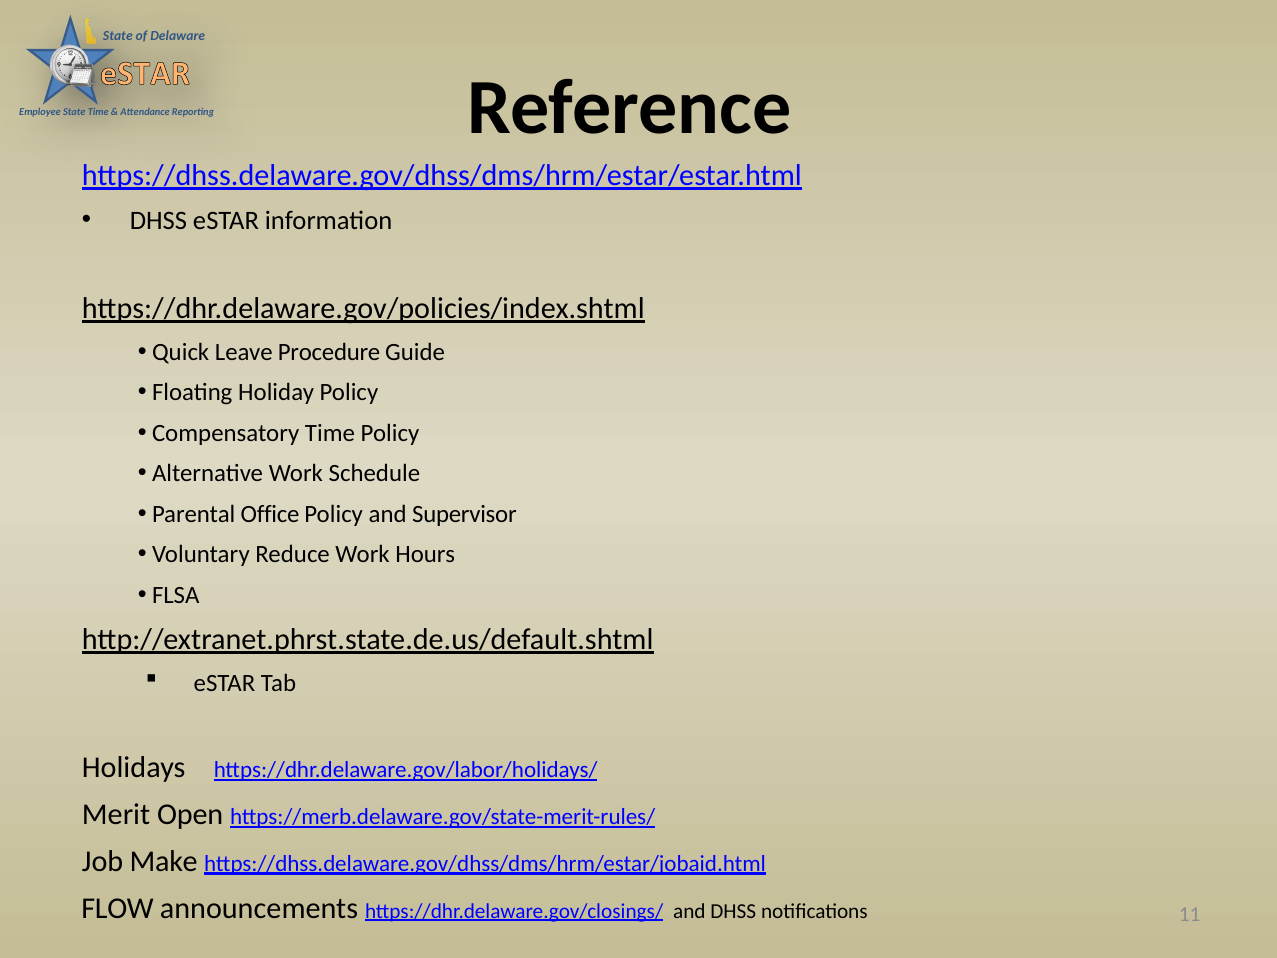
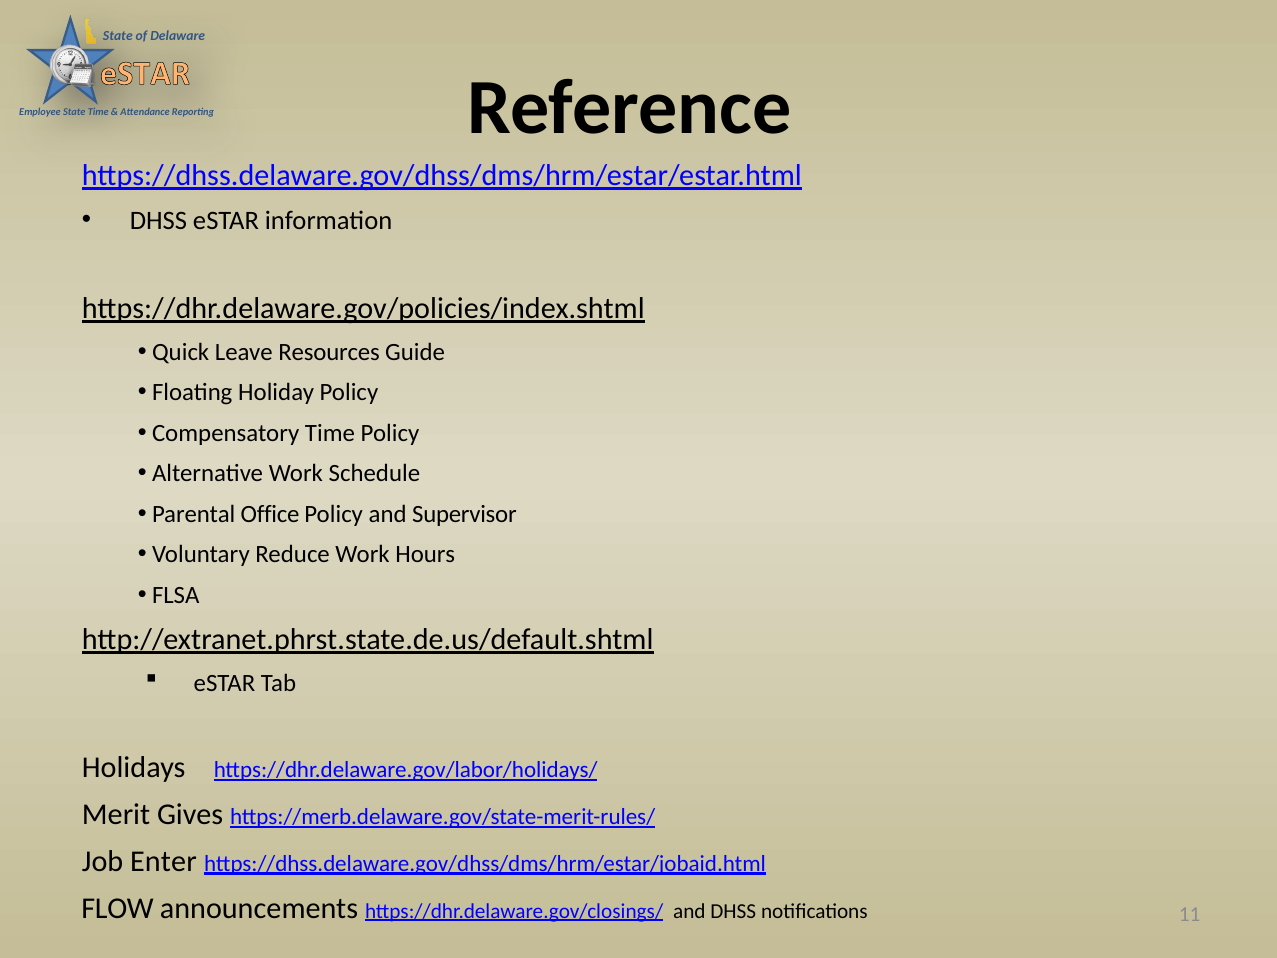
Procedure: Procedure -> Resources (329, 352)
Open: Open -> Gives (190, 814)
Make: Make -> Enter (163, 861)
